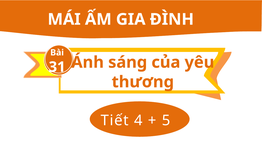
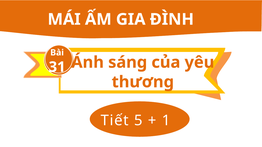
4: 4 -> 5 (138, 121)
5: 5 -> 1 (166, 121)
